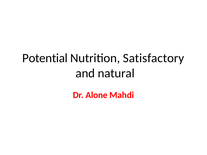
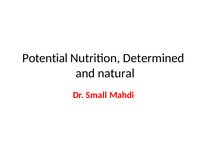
Satisfactory: Satisfactory -> Determined (154, 58)
Alone: Alone -> Small (96, 95)
